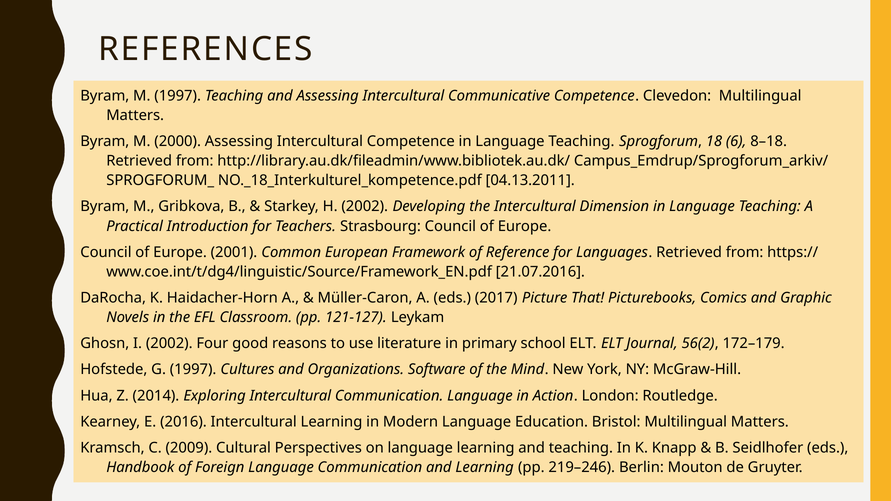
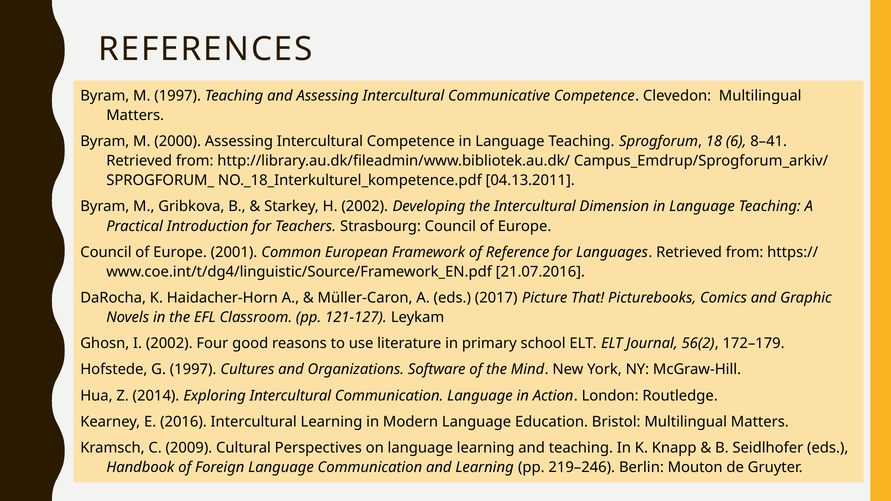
8–18: 8–18 -> 8–41 (769, 141)
